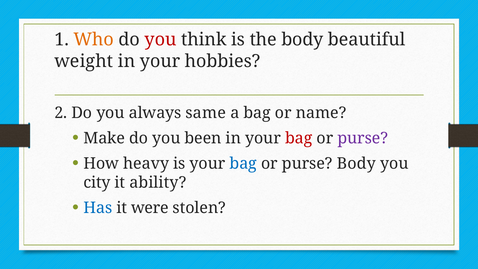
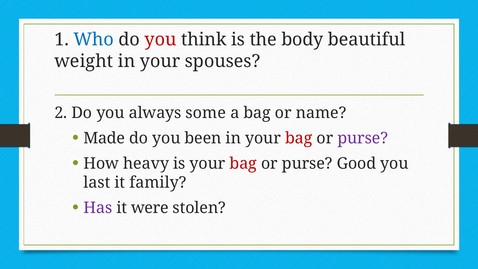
Who colour: orange -> blue (94, 40)
hobbies: hobbies -> spouses (223, 61)
same: same -> some (206, 113)
Make: Make -> Made (104, 138)
bag colour: blue -> red (243, 163)
purse Body: Body -> Good (356, 163)
city: city -> last (97, 183)
ability: ability -> family (158, 183)
Has colour: blue -> purple (98, 208)
